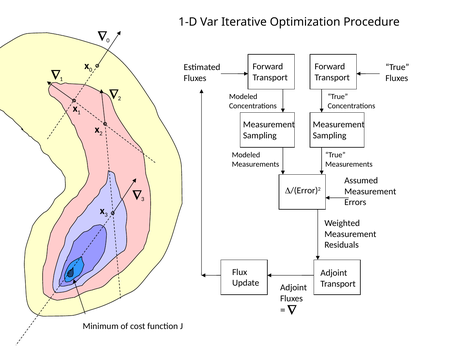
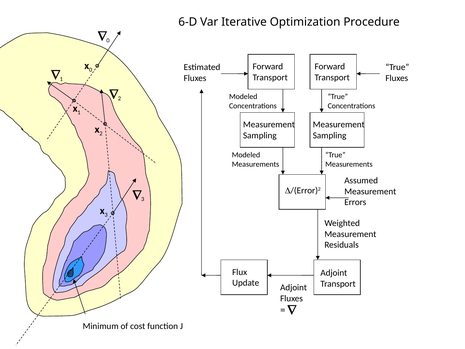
1-D: 1-D -> 6-D (188, 22)
